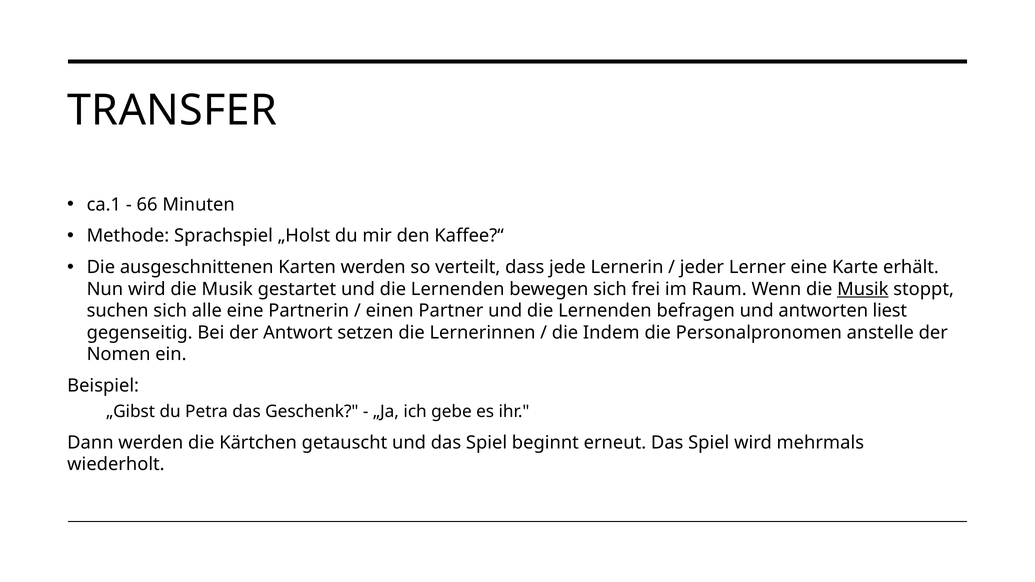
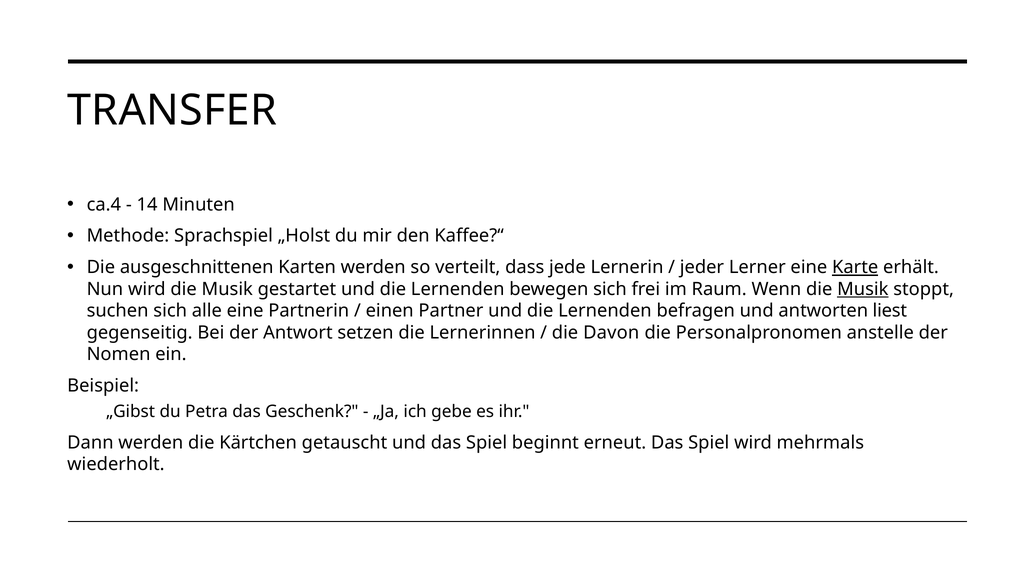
ca.1: ca.1 -> ca.4 (104, 205)
66: 66 -> 14 (147, 205)
Karte underline: none -> present (855, 267)
Indem: Indem -> Davon (611, 333)
